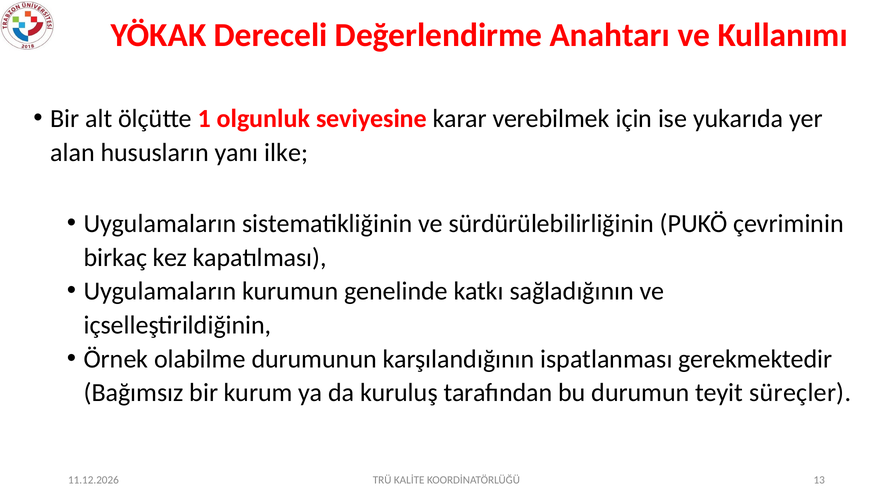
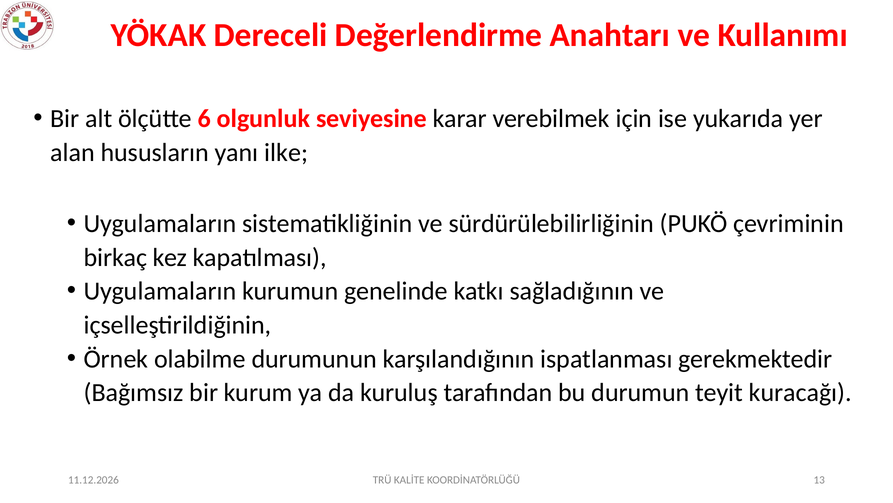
1: 1 -> 6 (204, 118)
süreçler: süreçler -> kuracağı (800, 392)
